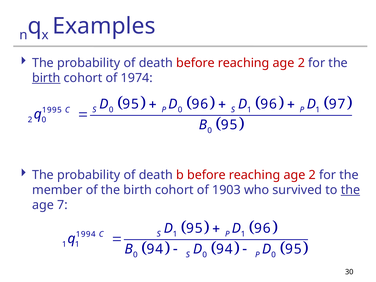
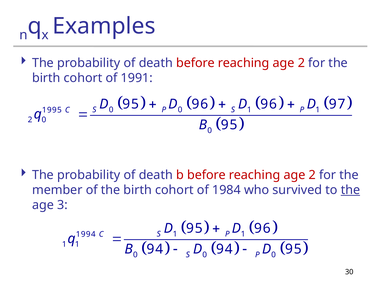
birth underline: present -> none (46, 78)
1974: 1974 -> 1991 (137, 78)
1903: 1903 -> 1984 (226, 190)
7: 7 -> 3 (62, 205)
